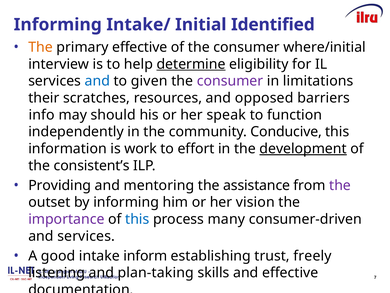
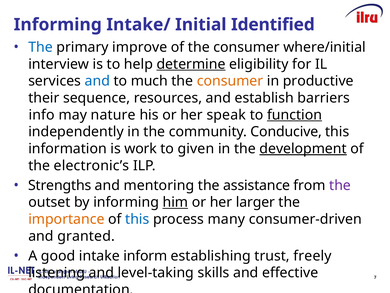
The colour: orange -> blue (41, 47)
primary effective: effective -> improve (140, 47)
given: given -> much (149, 81)
consumer colour: purple -> orange (230, 81)
limitations: limitations -> productive (318, 81)
scratches: scratches -> sequence (97, 98)
opposed: opposed -> establish (264, 98)
should: should -> nature (113, 115)
function underline: none -> present (295, 115)
effort: effort -> given (196, 148)
consistent’s: consistent’s -> electronic’s (91, 165)
Providing: Providing -> Strengths (60, 185)
him underline: none -> present (175, 202)
vision: vision -> larger (255, 202)
importance colour: purple -> orange (66, 219)
and services: services -> granted (86, 236)
plan-taking: plan-taking -> level-taking (156, 272)
